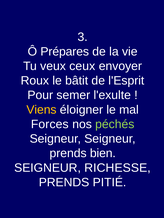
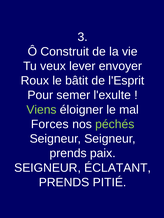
Prépares: Prépares -> Construit (65, 52)
ceux: ceux -> lever (82, 66)
Viens colour: yellow -> light green (41, 110)
bien: bien -> paix (103, 154)
RICHESSE: RICHESSE -> ÉCLATANT (118, 168)
